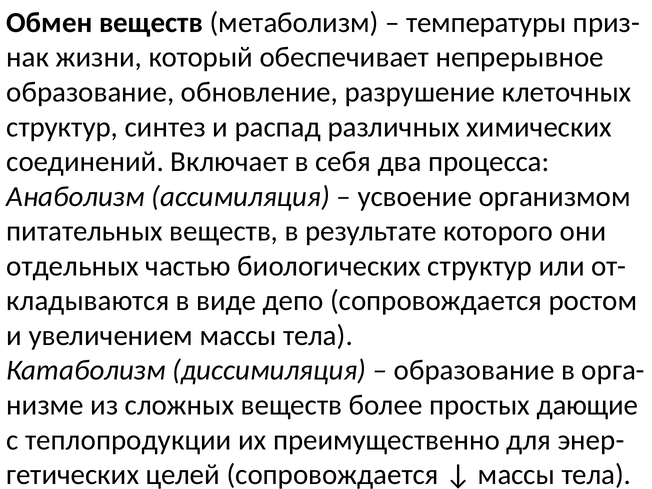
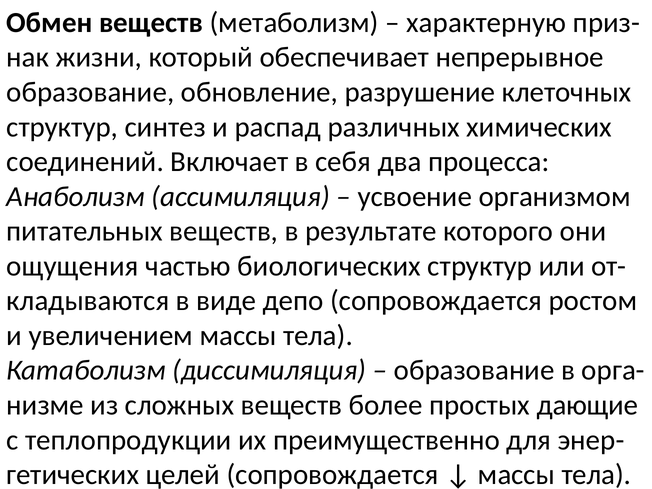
температуры: температуры -> характерную (486, 23)
отдельных: отдельных -> ощущения (73, 266)
